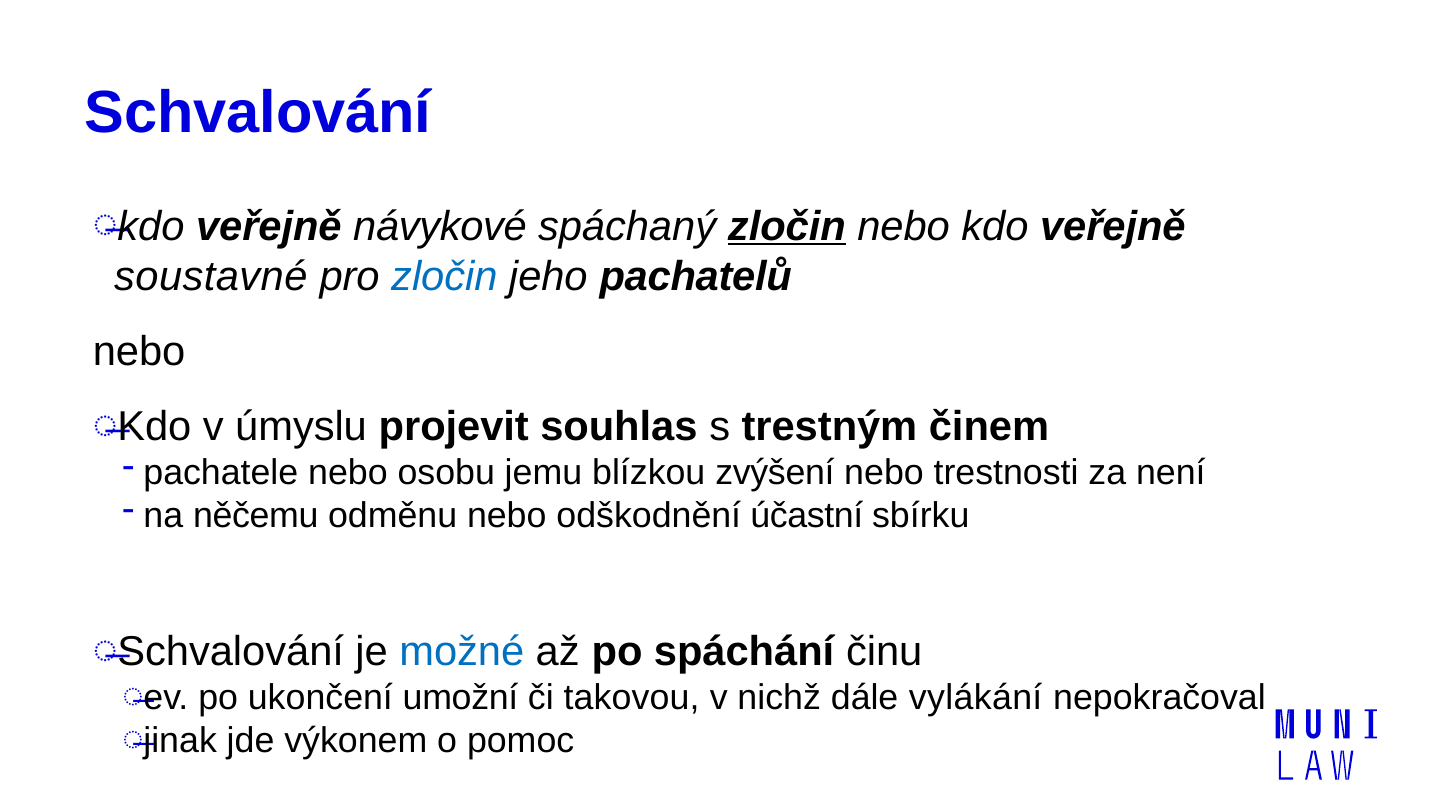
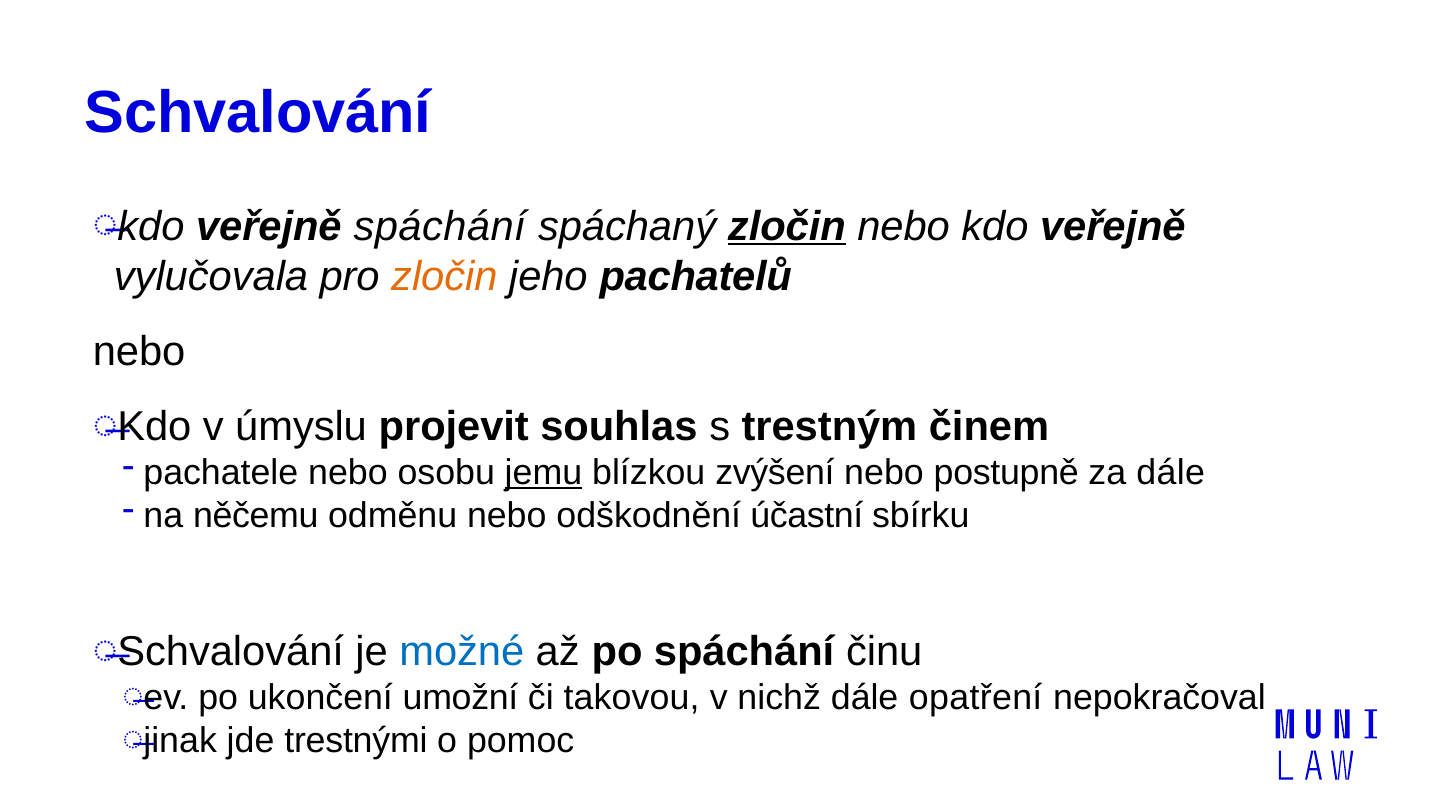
veřejně návykové: návykové -> spáchání (440, 226)
soustavné: soustavné -> vylučovala (211, 276)
zločin colour: blue -> orange (444, 276)
jemu underline: none -> present (543, 472)
trestnosti: trestnosti -> postupně (1006, 472)
za není: není -> dále (1171, 472)
vylákání: vylákání -> opatření (976, 698)
výkonem: výkonem -> trestnými (356, 740)
